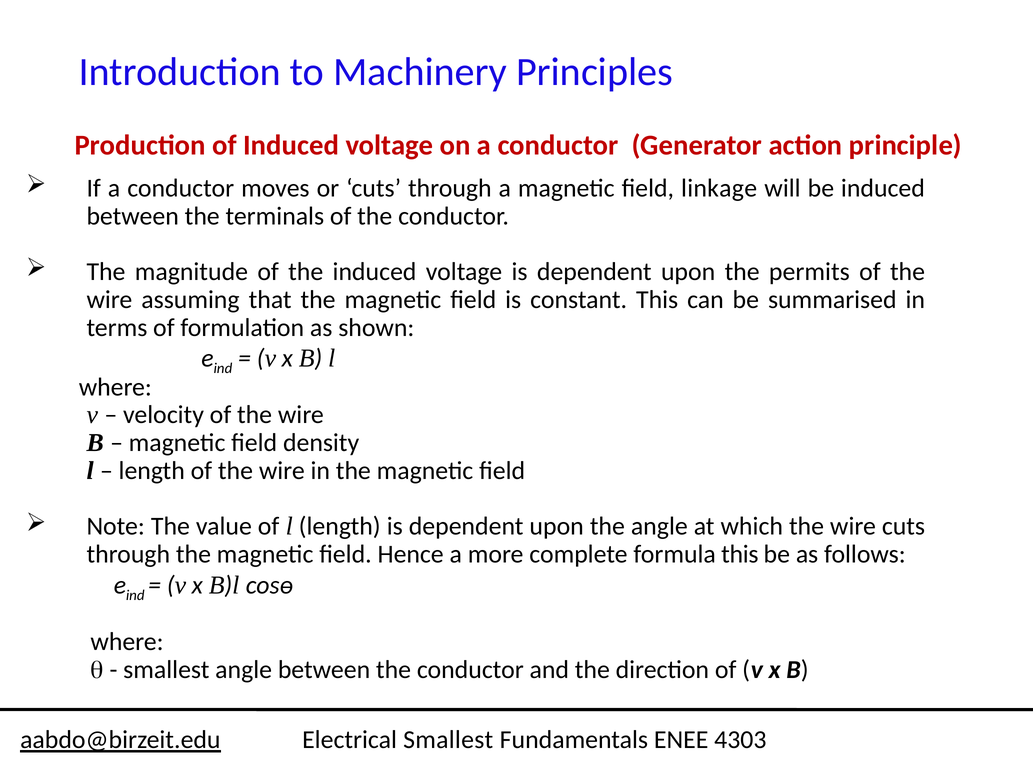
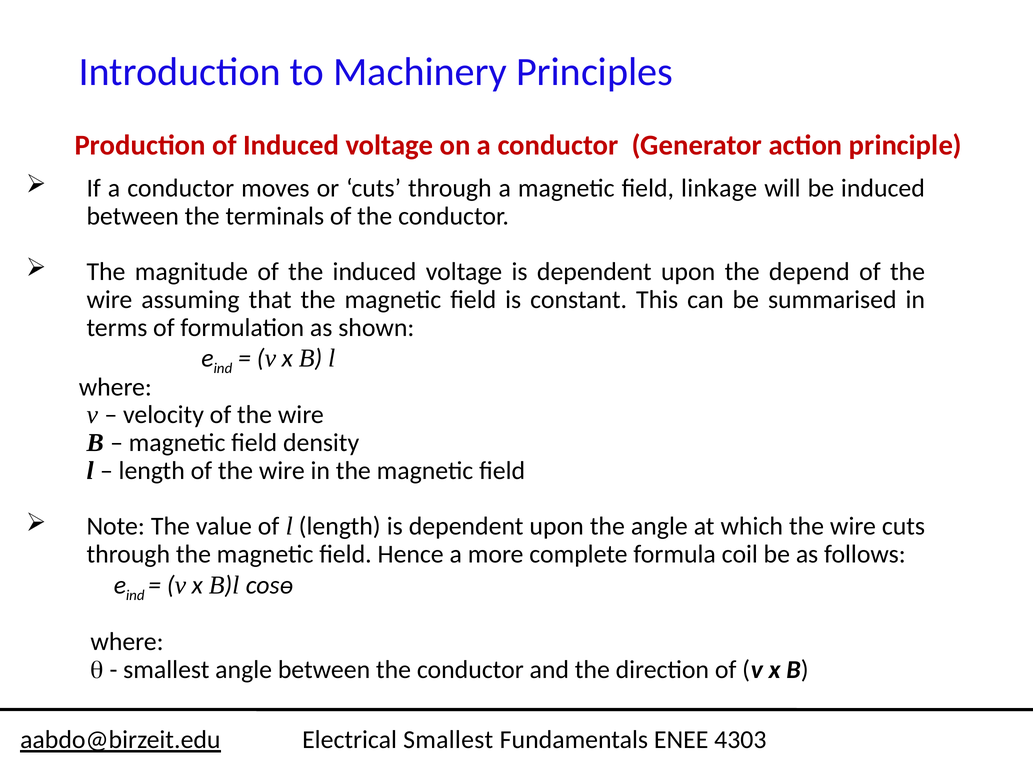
permits: permits -> depend (809, 272)
formula this: this -> coil (740, 555)
